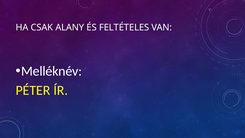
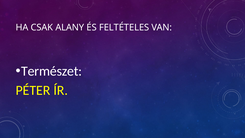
Melléknév: Melléknév -> Természet (52, 71)
